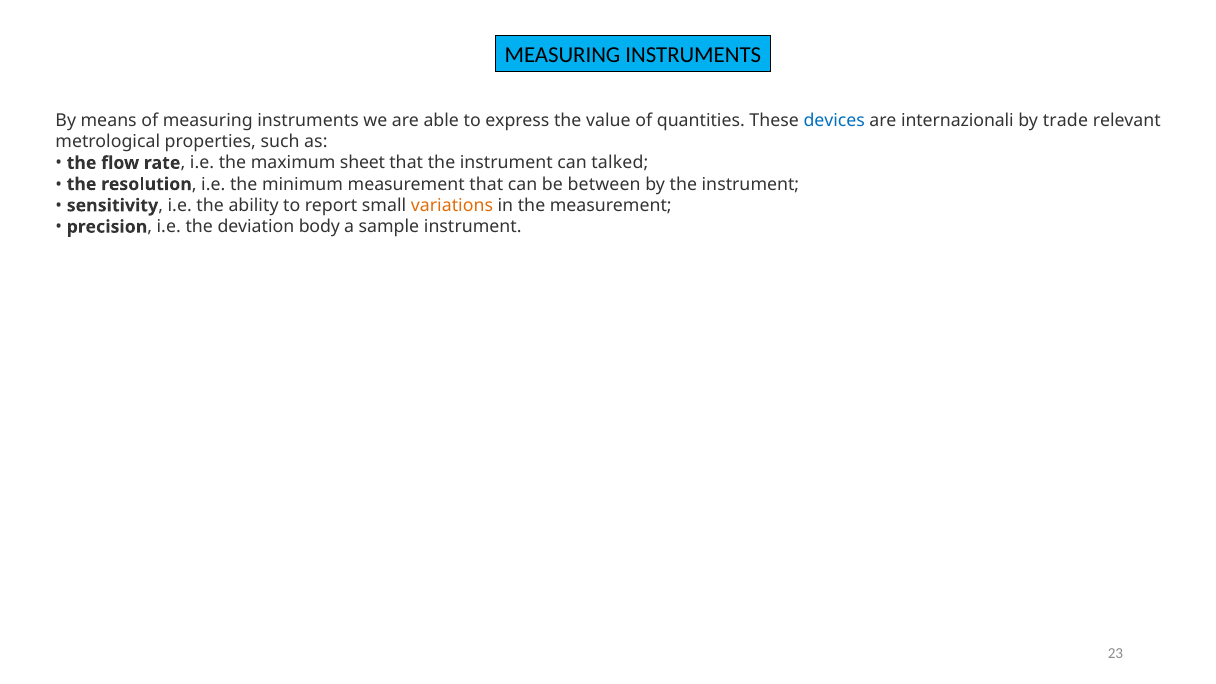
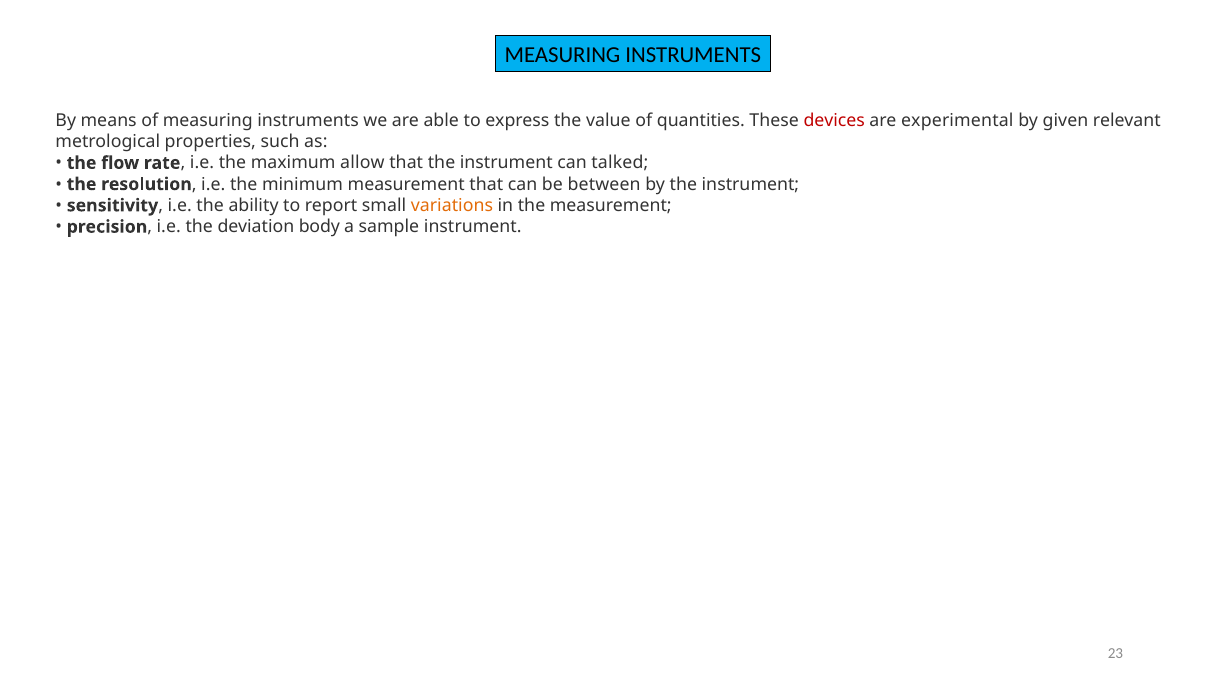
devices colour: blue -> red (834, 120)
internazionali: internazionali -> experimental (957, 120)
trade: trade -> given (1065, 120)
sheet: sheet -> allow (362, 163)
